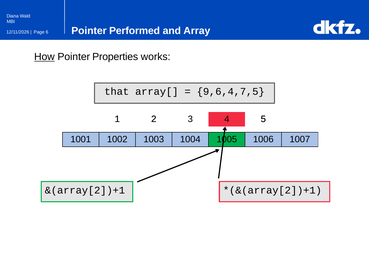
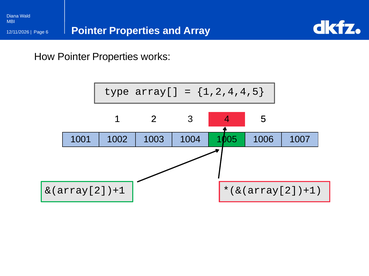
Performed: Performed -> Properties (135, 31)
How underline: present -> none (44, 57)
that: that -> type (117, 92)
9,6,4,7,5: 9,6,4,7,5 -> 1,2,4,4,5 (231, 92)
